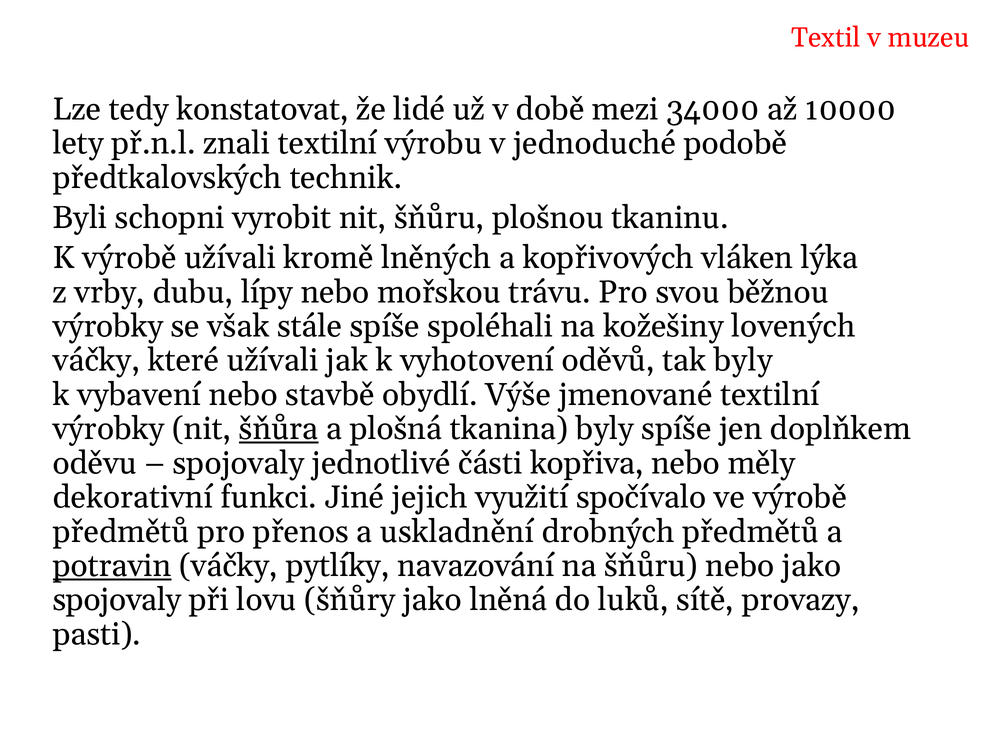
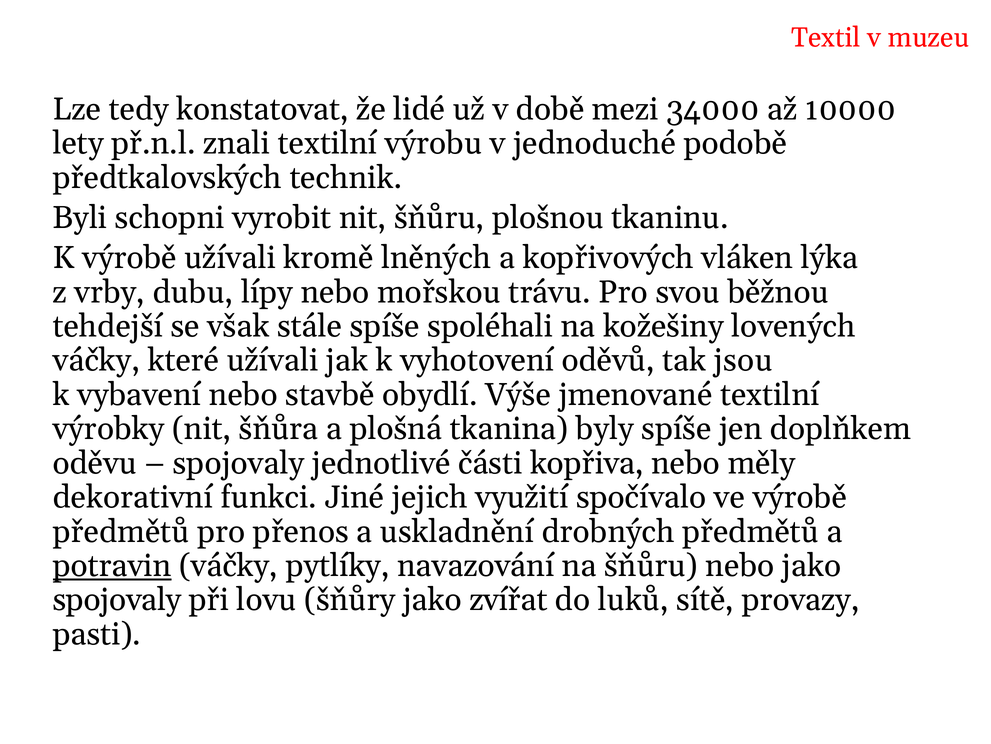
výrobky: výrobky -> tehdejší (108, 326)
tak byly: byly -> jsou (743, 360)
šňůra underline: present -> none (279, 428)
lněná: lněná -> zvířat (508, 599)
